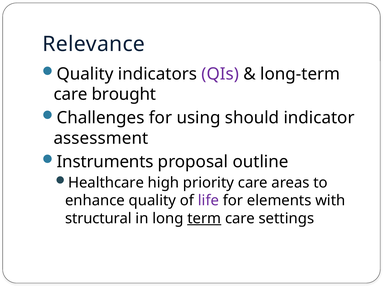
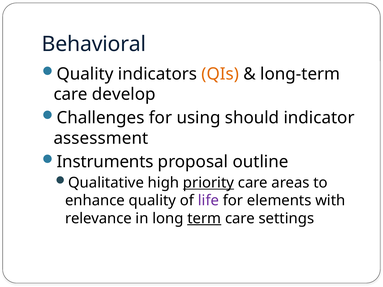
Relevance: Relevance -> Behavioral (94, 44)
QIs colour: purple -> orange (220, 74)
brought: brought -> develop (124, 94)
Healthcare: Healthcare -> Qualitative (106, 183)
priority underline: none -> present (209, 183)
structural: structural -> relevance (98, 219)
